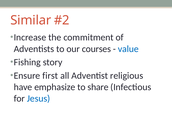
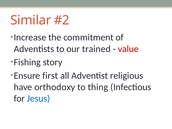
courses: courses -> trained (96, 49)
value colour: blue -> red (128, 49)
emphasize: emphasize -> orthodoxy (55, 87)
share: share -> thing (98, 87)
